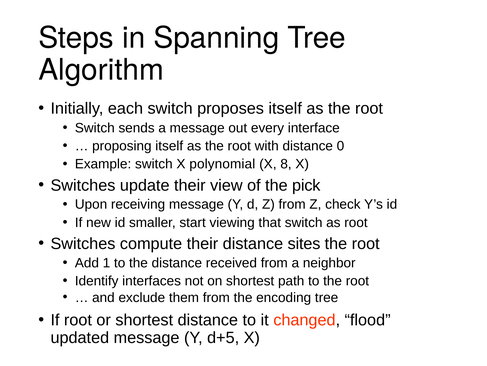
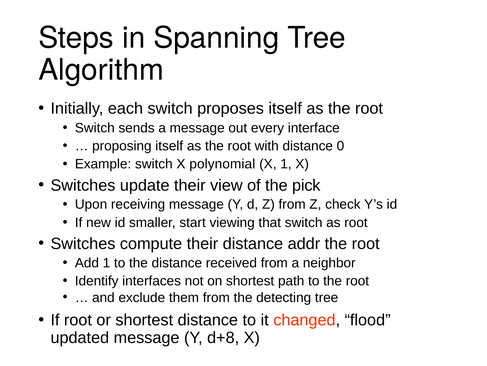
X 8: 8 -> 1 (286, 164)
sites: sites -> addr (304, 243)
encoding: encoding -> detecting (284, 297)
d+5: d+5 -> d+8 (223, 337)
